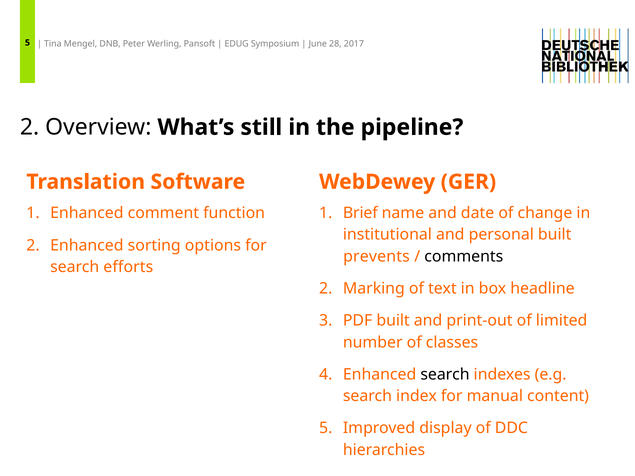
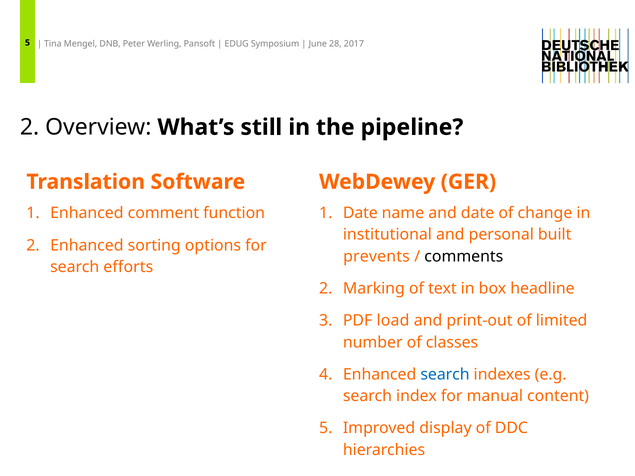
Brief: Brief -> Date (360, 213)
PDF built: built -> load (393, 321)
search colour: black -> blue (445, 375)
